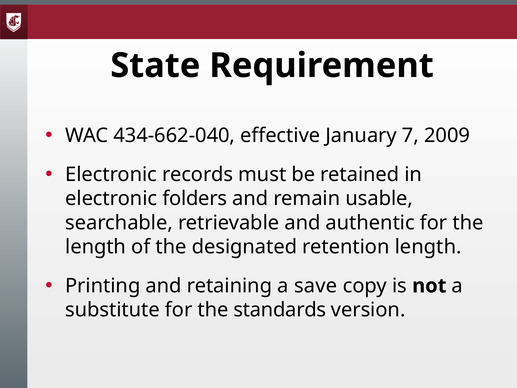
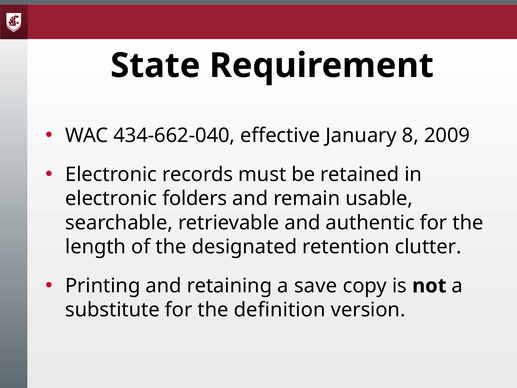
7: 7 -> 8 (410, 136)
retention length: length -> clutter (428, 247)
standards: standards -> definition (280, 310)
